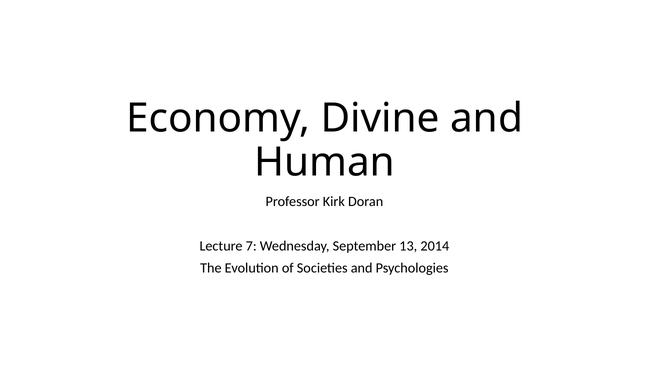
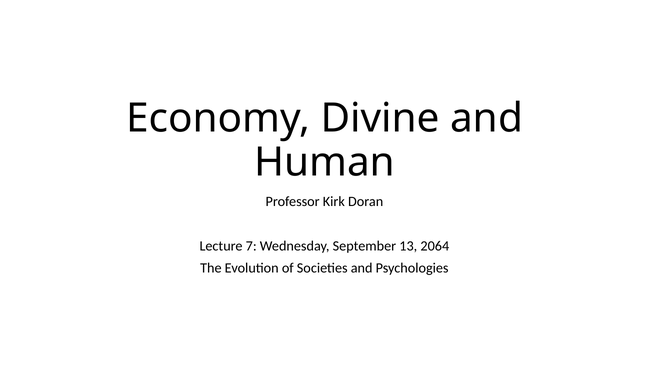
2014: 2014 -> 2064 (435, 246)
